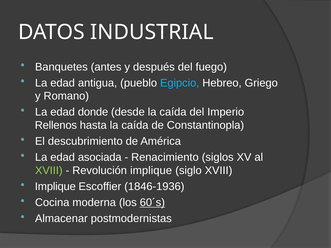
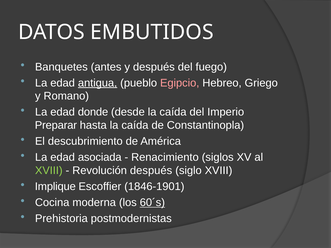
INDUSTRIAL: INDUSTRIAL -> EMBUTIDOS (152, 32)
antigua underline: none -> present (98, 83)
Egipcio colour: light blue -> pink (180, 83)
Rellenos: Rellenos -> Preparar (56, 125)
Revolución implique: implique -> después (151, 171)
1846-1936: 1846-1936 -> 1846-1901 (154, 187)
Almacenar: Almacenar -> Prehistoria (61, 219)
